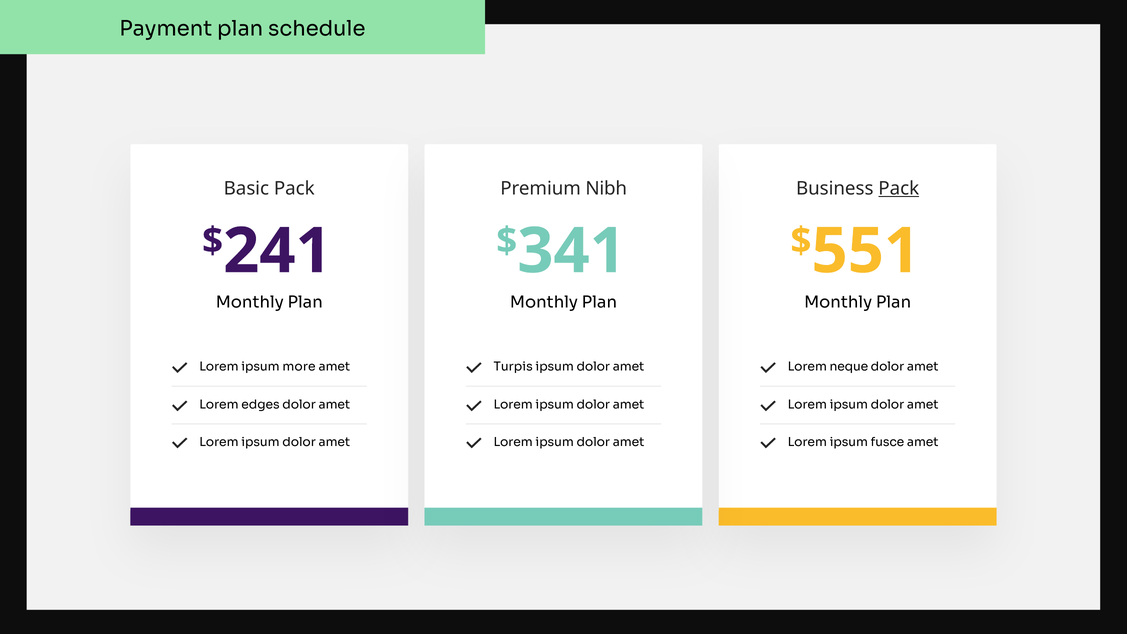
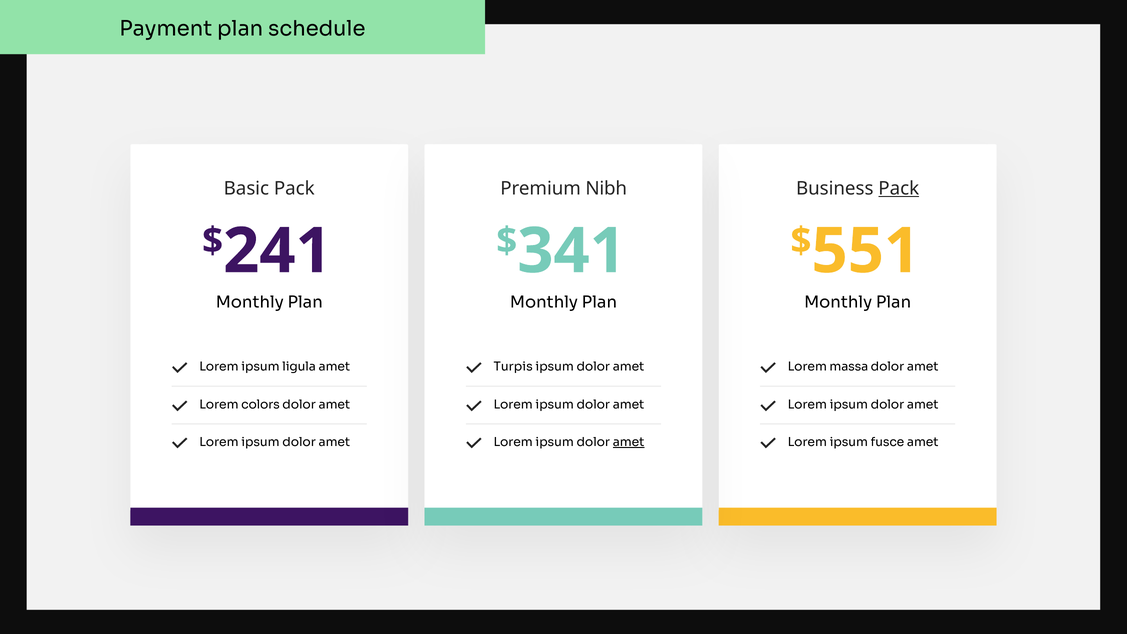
more: more -> ligula (299, 367)
neque: neque -> massa (849, 367)
edges: edges -> colors (261, 405)
amet underline: none -> present (629, 442)
